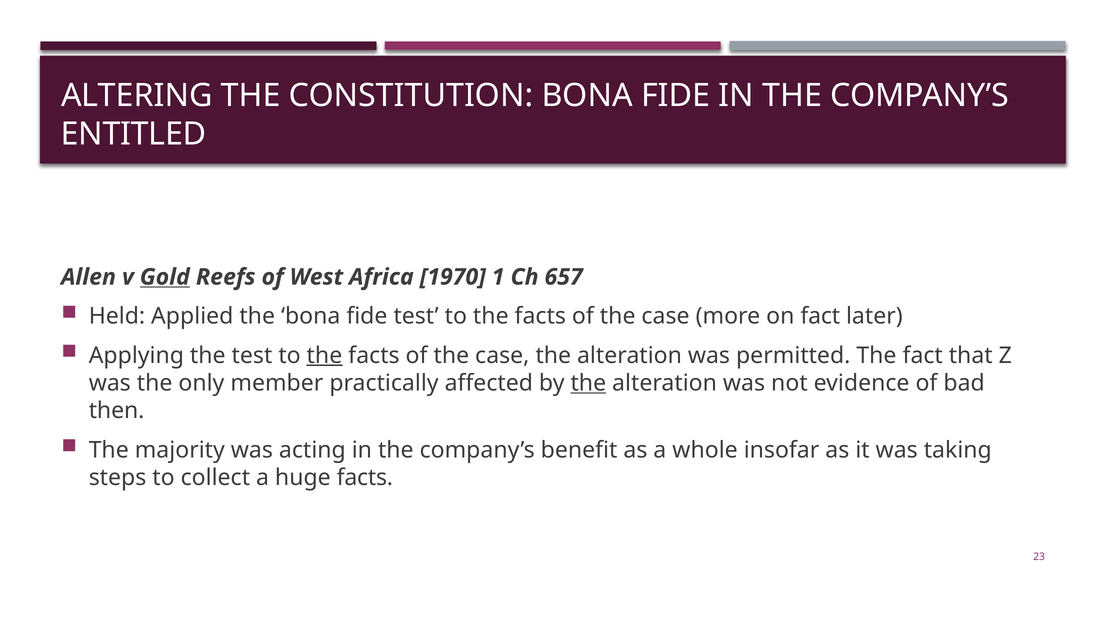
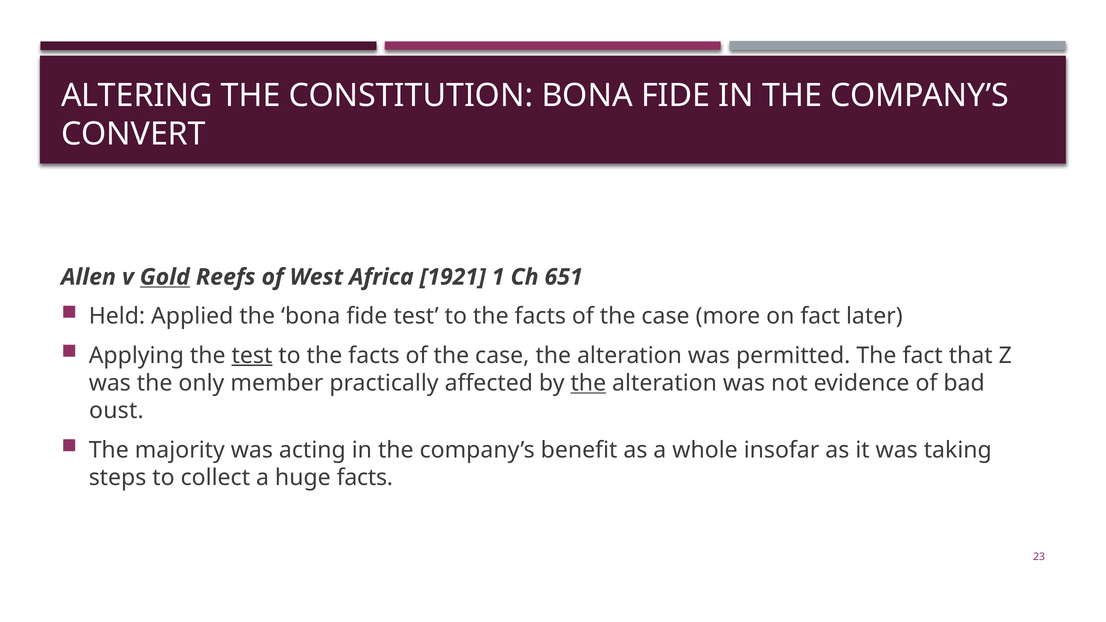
ENTITLED: ENTITLED -> CONVERT (133, 134)
1970: 1970 -> 1921 (453, 277)
657: 657 -> 651 (564, 277)
test underline: none -> present (252, 355)
the underline: present -> none (324, 355)
then: then -> oust (116, 411)
